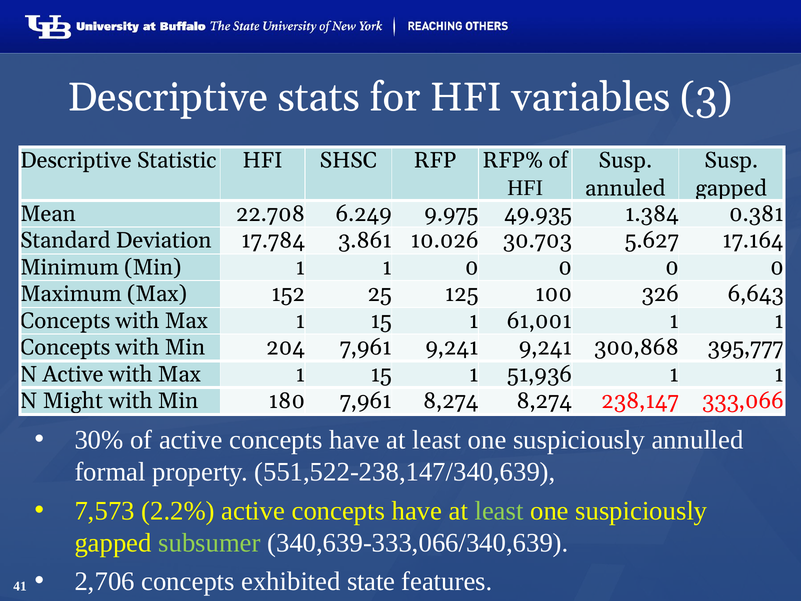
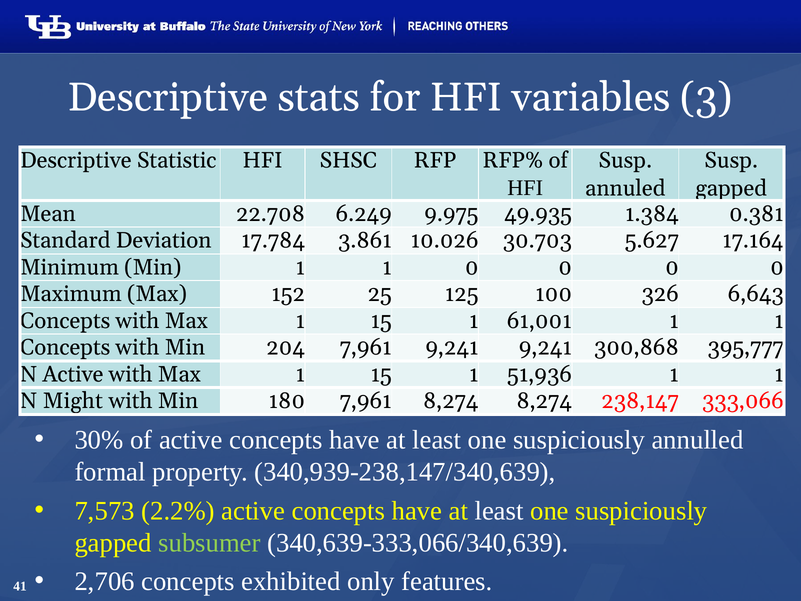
551,522-238,147/340,639: 551,522-238,147/340,639 -> 340,939-238,147/340,639 (405, 472)
least colour: light green -> white (499, 511)
state: state -> only (371, 581)
